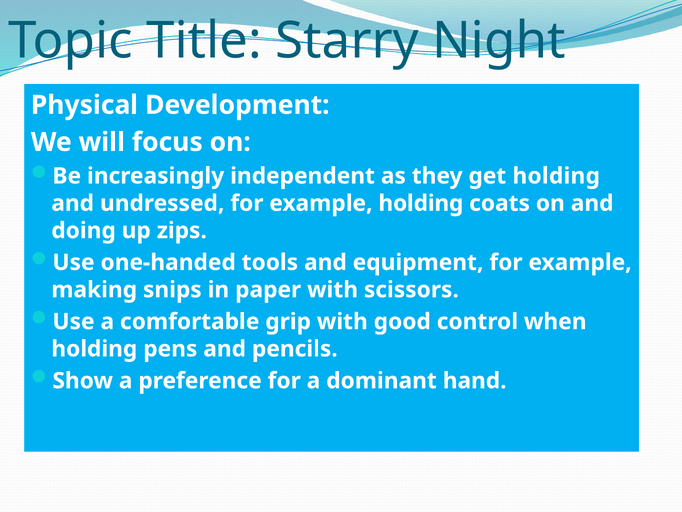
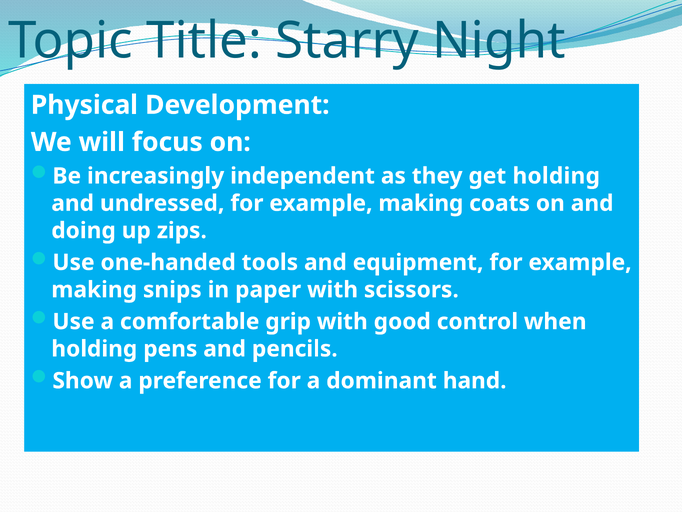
undressed for example holding: holding -> making (421, 203)
